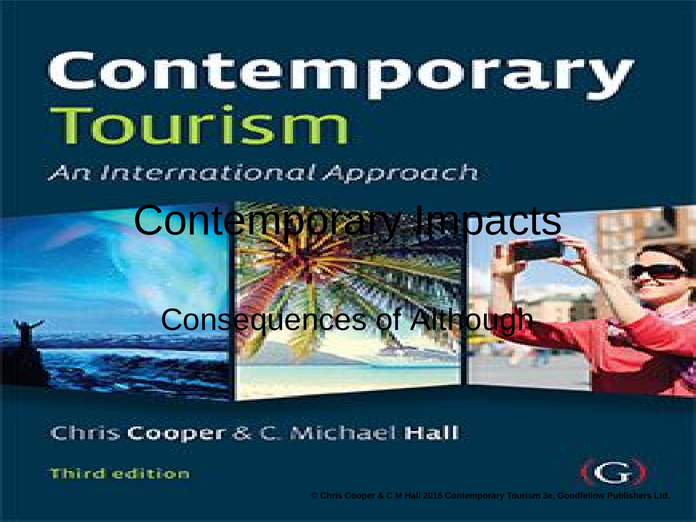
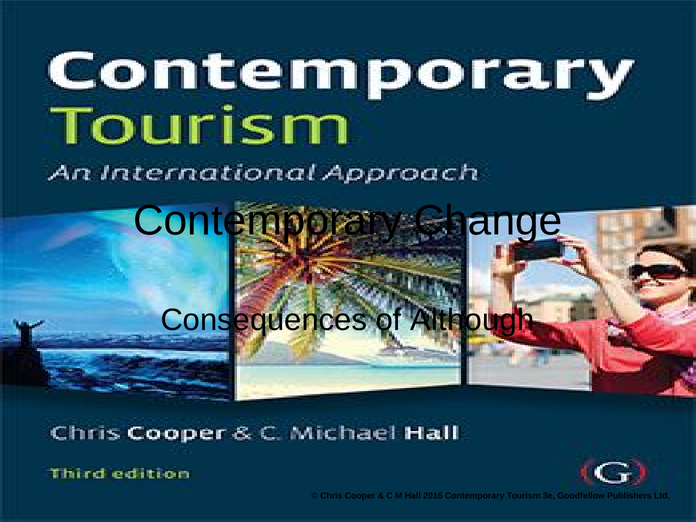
Impacts: Impacts -> Change (488, 220)
